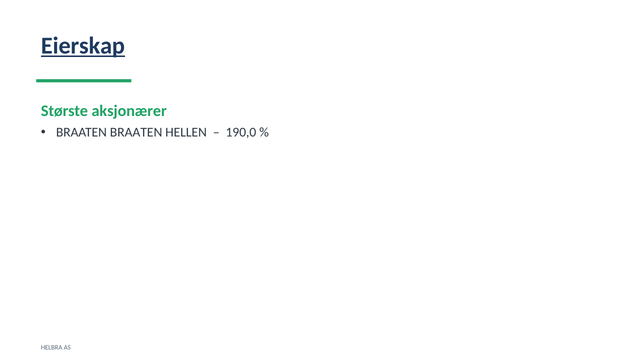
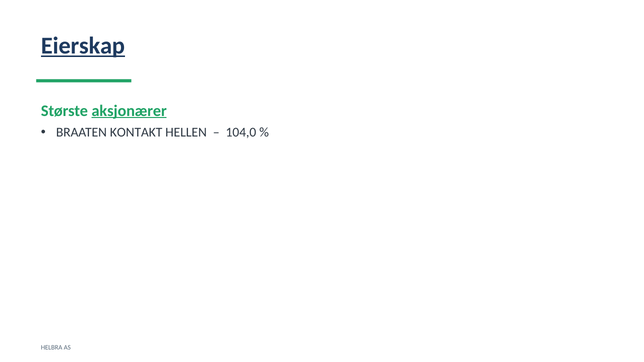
aksjonærer underline: none -> present (129, 111)
BRAATEN BRAATEN: BRAATEN -> KONTAKT (136, 132)
190,0: 190,0 -> 104,0 (241, 132)
